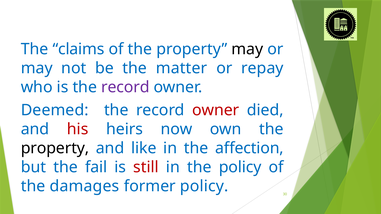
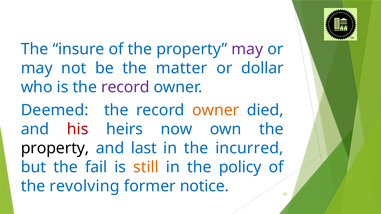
claims: claims -> insure (78, 49)
may colour: black -> purple (247, 49)
repay: repay -> dollar (262, 68)
owner colour: red -> orange (216, 110)
like: like -> last (144, 148)
affection: affection -> incurred (249, 148)
still colour: red -> orange (146, 167)
damages: damages -> revolving (84, 187)
former policy: policy -> notice (204, 187)
